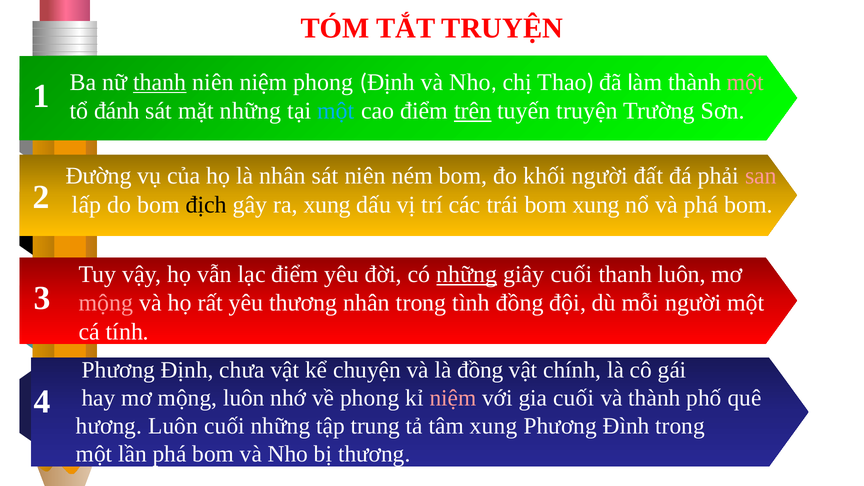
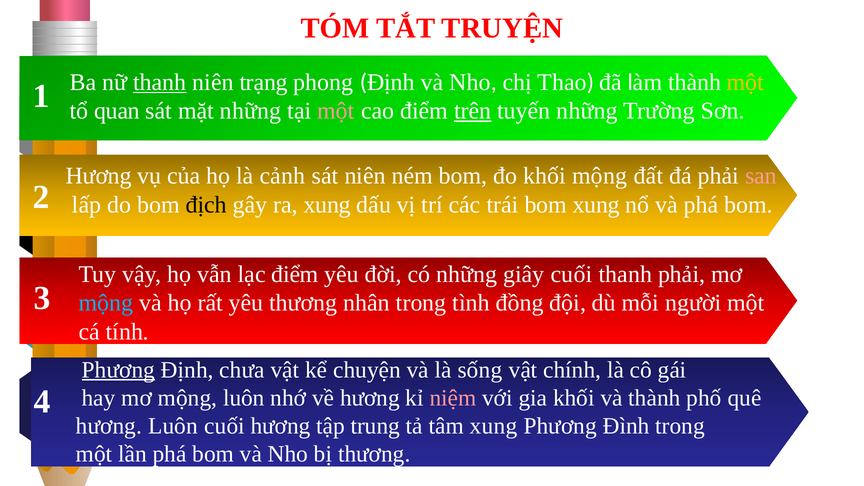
niên niệm: niệm -> trạng (264, 82)
một colour: pink -> yellow (745, 82)
đánh: đánh -> quan (117, 111)
một colour: light blue -> pink (336, 111)
tuyến truyện: truyện -> những (587, 111)
Đường: Đường -> Hương (99, 176)
là nhân: nhân -> cảnh (283, 176)
khối người: người -> mộng (600, 176)
những underline: present -> none (467, 274)
thanh luôn: luôn -> phải (682, 274)
mộng colour: pink -> light blue (106, 303)
Phương underline: none -> present (118, 370)
là đồng: đồng -> sống (480, 370)
về phong: phong -> hương (370, 398)
gia cuối: cuối -> khối (574, 398)
cuối những: những -> hương (281, 426)
